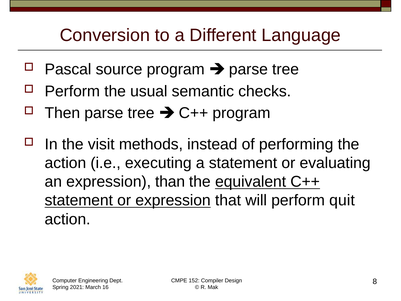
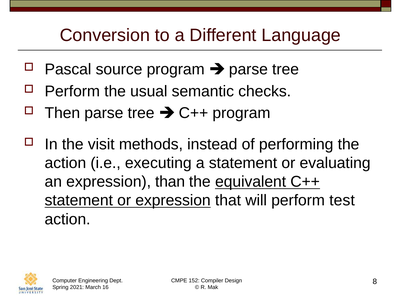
quit: quit -> test (342, 200)
